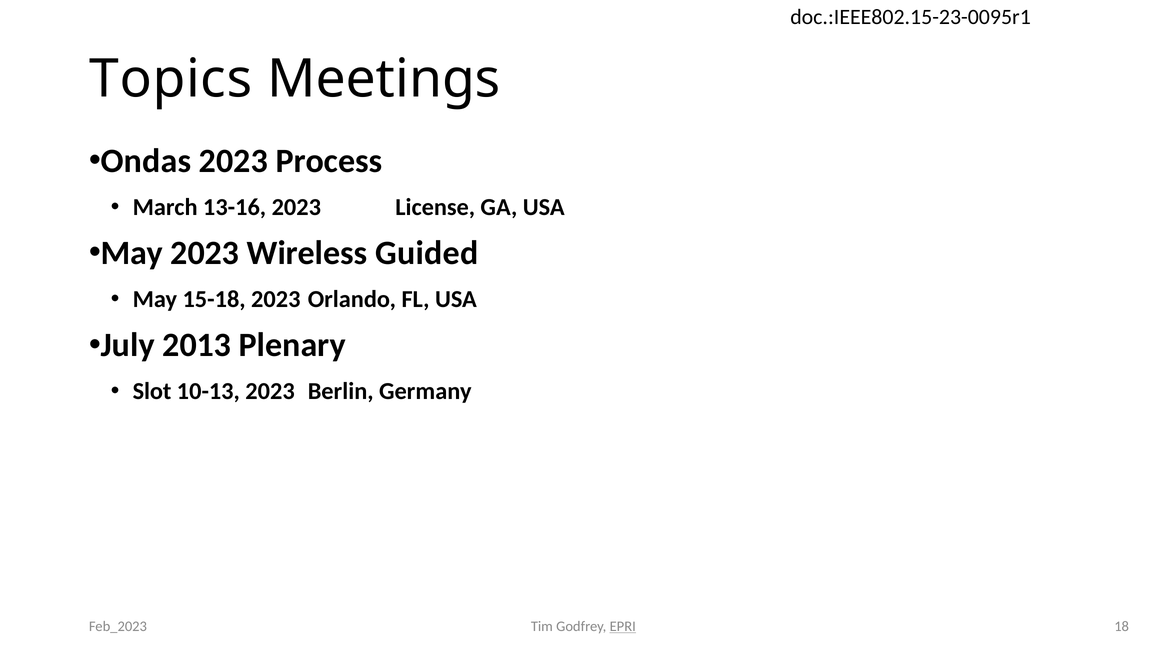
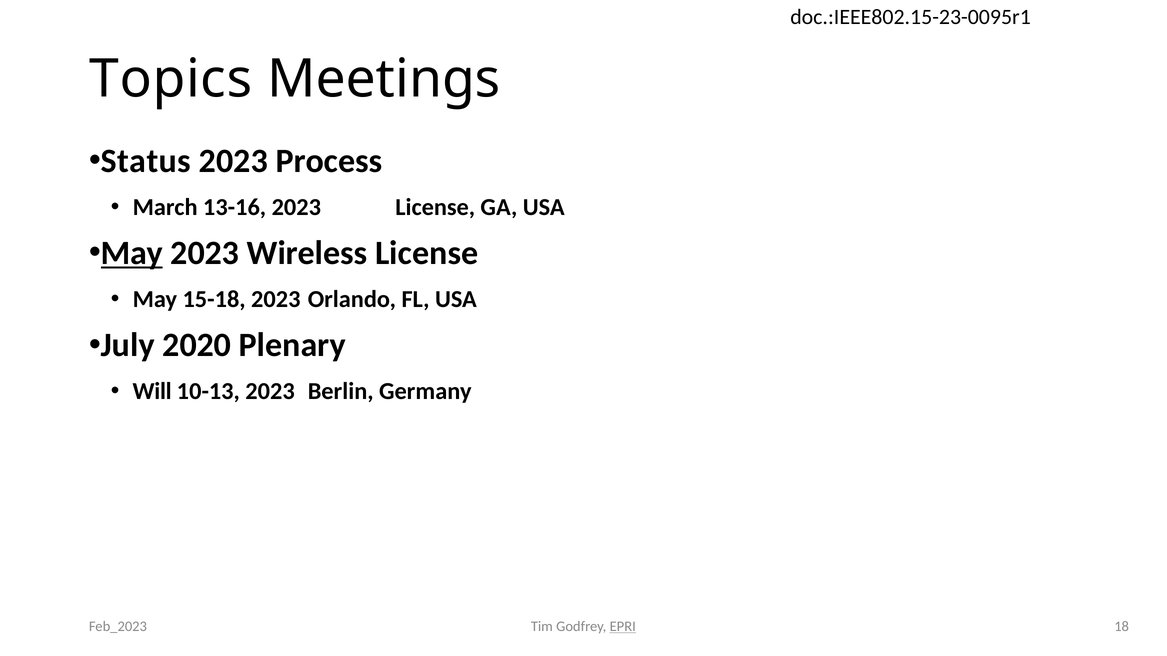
Ondas: Ondas -> Status (146, 161)
May underline: none -> present (132, 253)
Wireless Guided: Guided -> License (427, 253)
2013: 2013 -> 2020 (197, 345)
Slot: Slot -> Will (152, 392)
